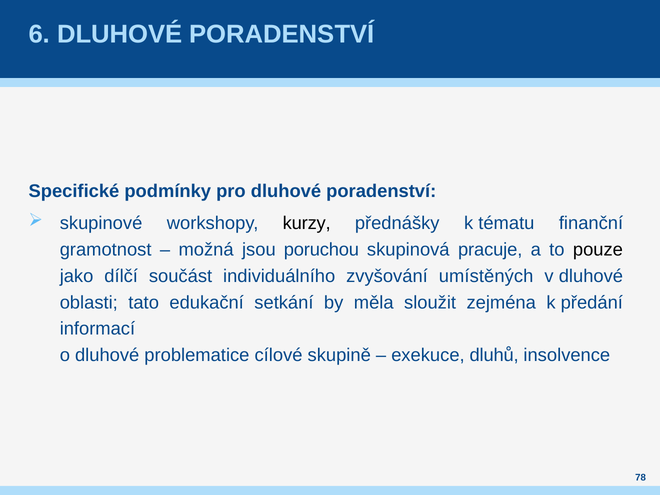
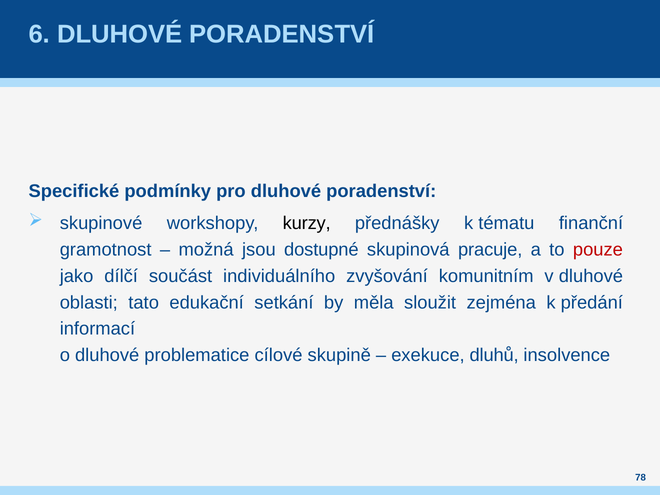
poruchou: poruchou -> dostupné (321, 250)
pouze colour: black -> red (598, 250)
umístěných: umístěných -> komunitním (486, 276)
